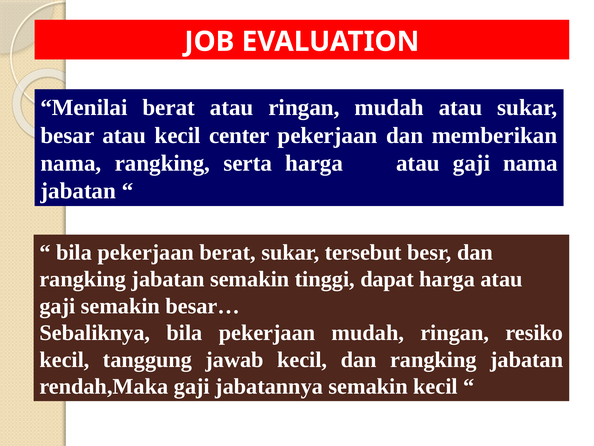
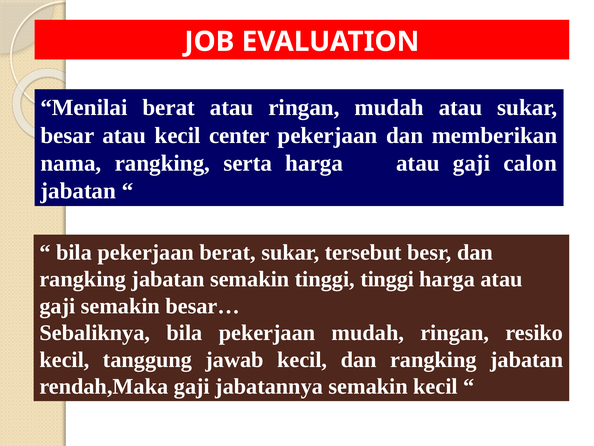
gaji nama: nama -> calon (530, 163)
tinggi dapat: dapat -> tinggi (387, 279)
